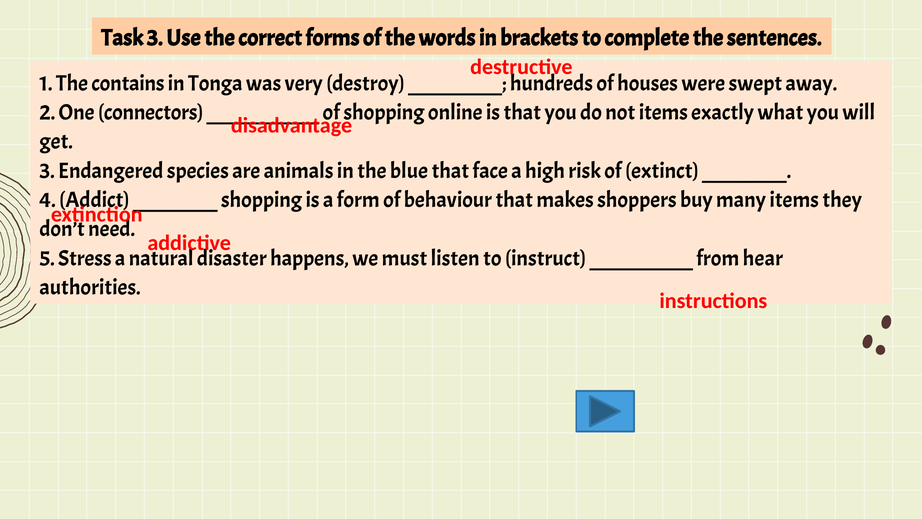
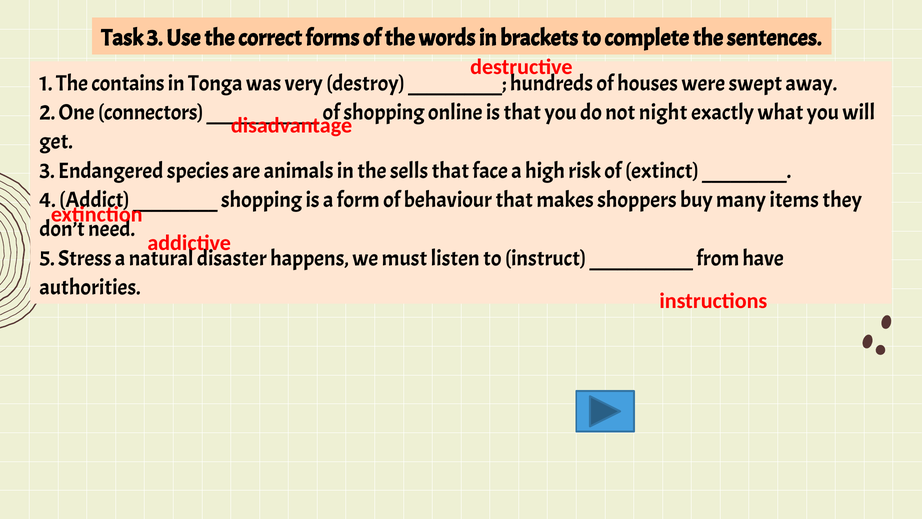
not items: items -> night (663, 112)
blue: blue -> sells (409, 171)
hear: hear -> have (763, 258)
